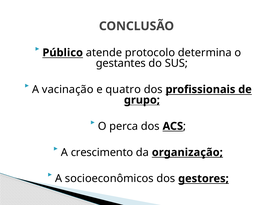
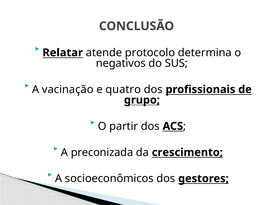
Público: Público -> Relatar (63, 53)
gestantes: gestantes -> negativos (121, 63)
perca: perca -> partir (124, 126)
crescimento: crescimento -> preconizada (102, 152)
organização: organização -> crescimento (187, 152)
